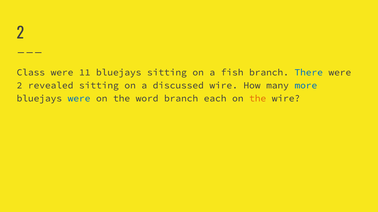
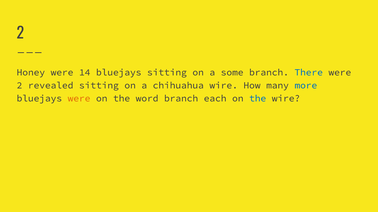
Class: Class -> Honey (31, 73)
11: 11 -> 14 (85, 73)
fish: fish -> some (232, 73)
discussed: discussed -> chihuahua (178, 86)
were colour: blue -> orange (79, 99)
the colour: orange -> blue (258, 99)
